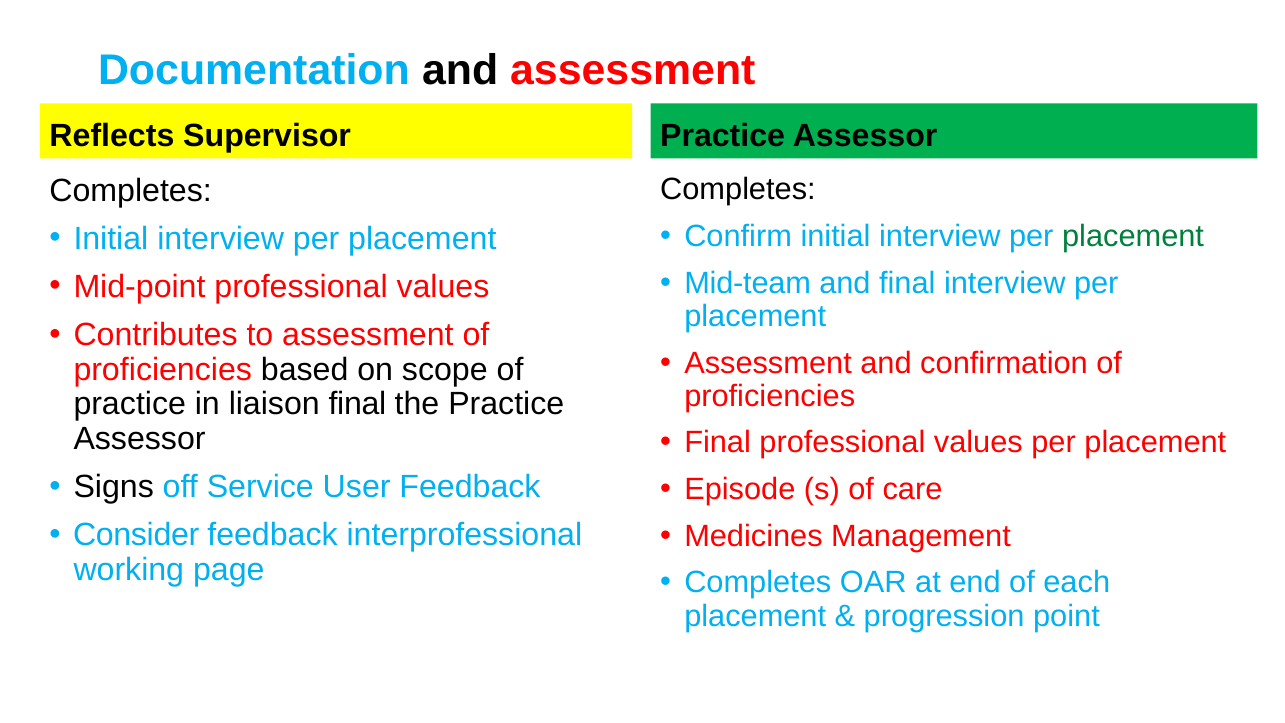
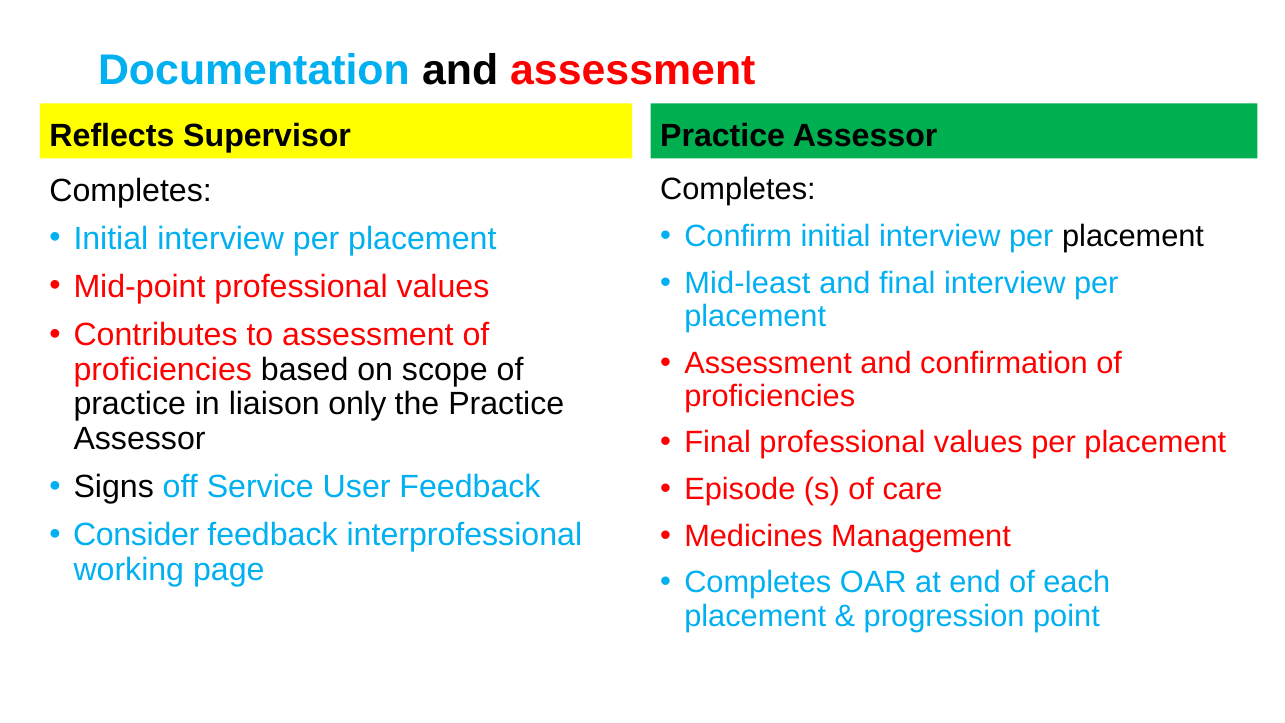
placement colour: green -> black (1133, 236)
Mid-team: Mid-team -> Mid-least (747, 283)
liaison final: final -> only (357, 404)
